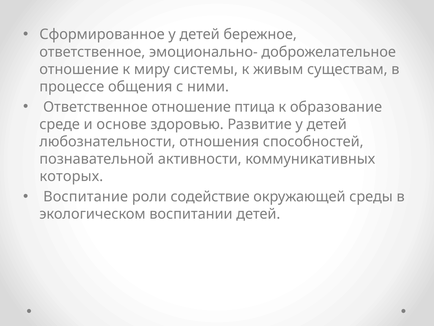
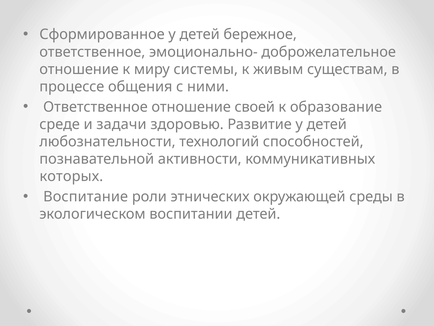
птица: птица -> своей (255, 107)
основе: основе -> задачи (121, 124)
отношения: отношения -> технологий (219, 142)
содействие: содействие -> этнических (210, 197)
